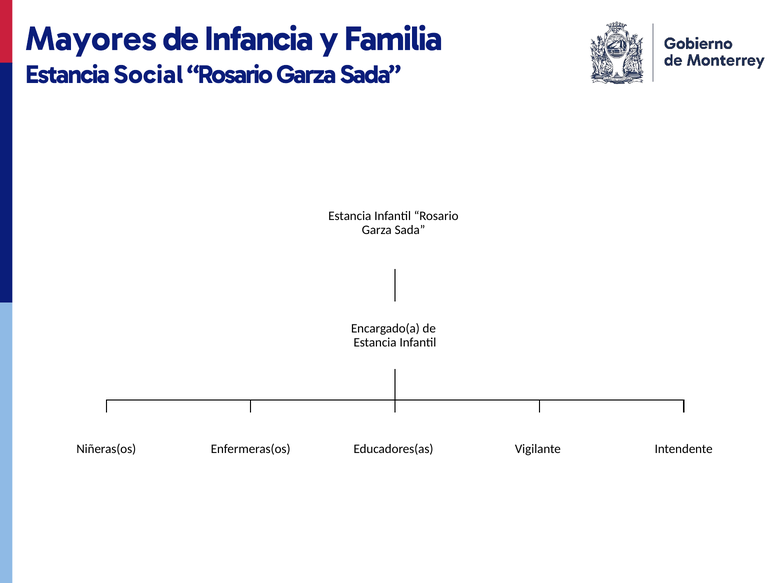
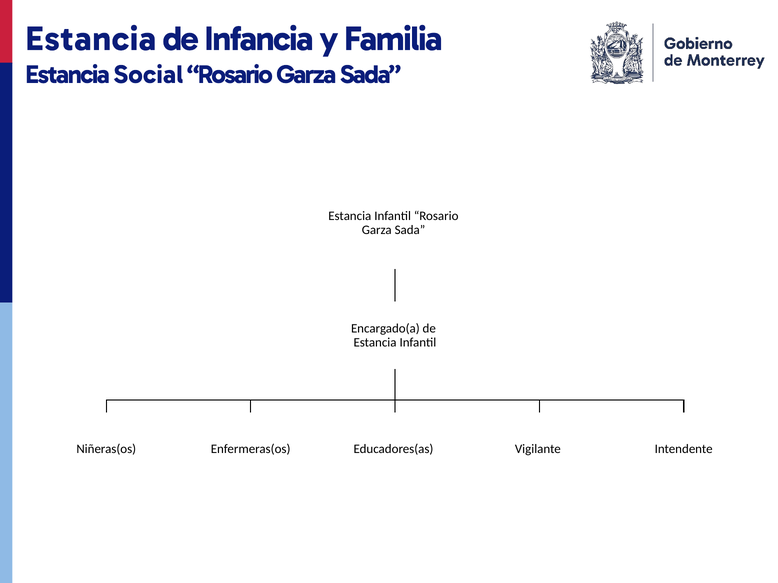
Mayores: Mayores -> Estancia (91, 39)
